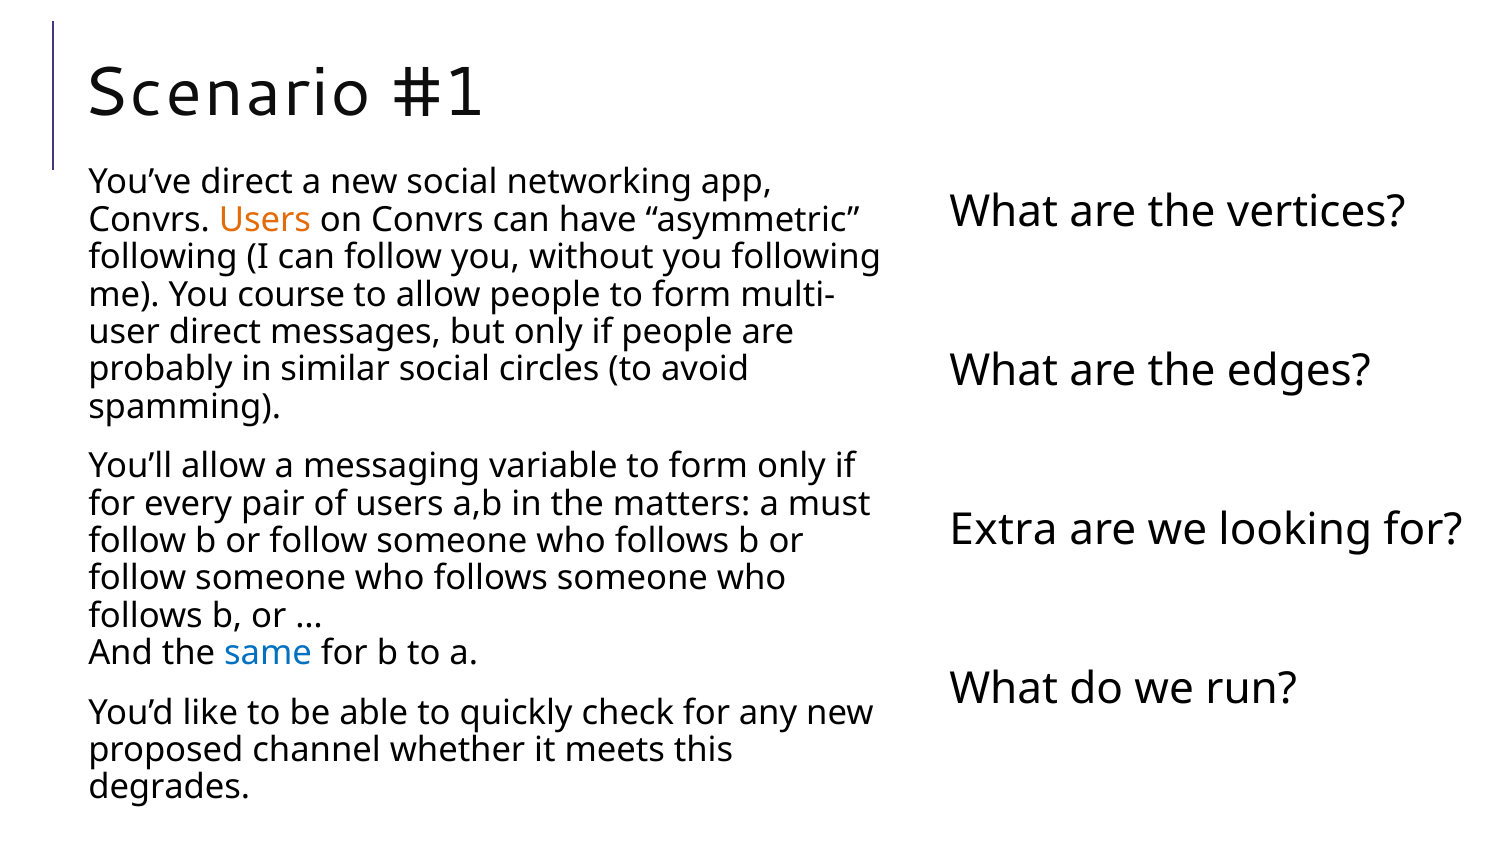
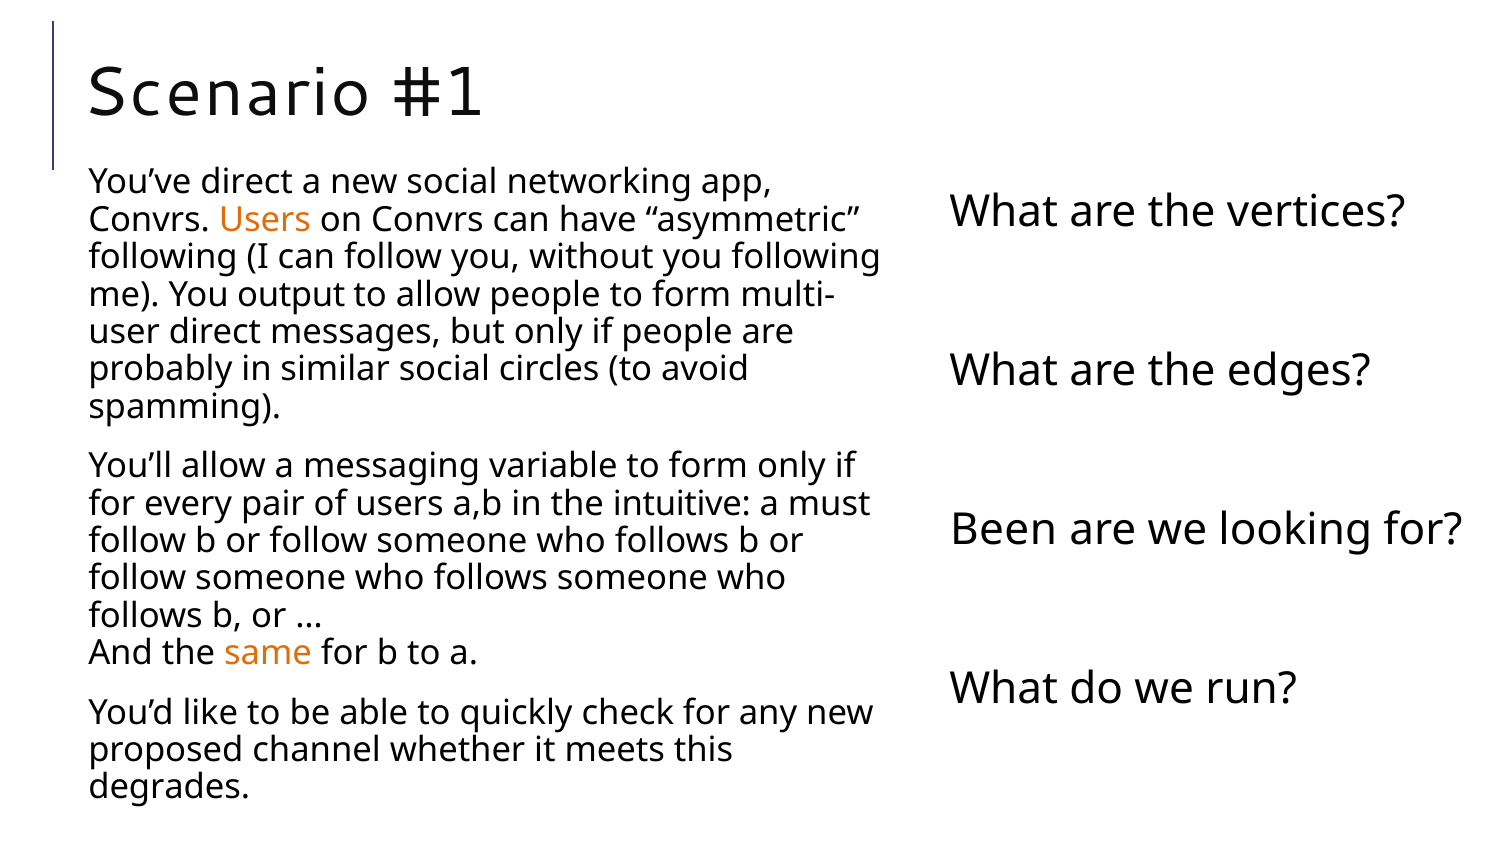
course: course -> output (291, 295)
matters: matters -> intuitive (682, 504)
Extra: Extra -> Been (1004, 530)
same colour: blue -> orange (268, 653)
